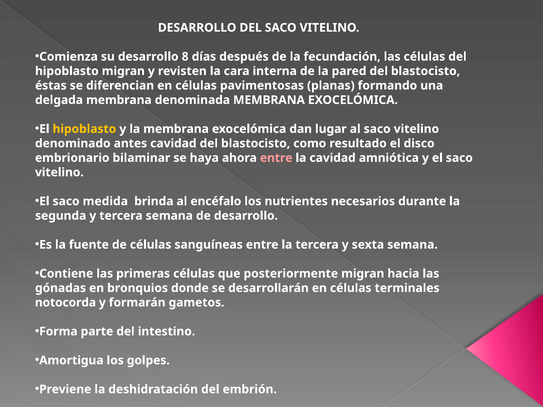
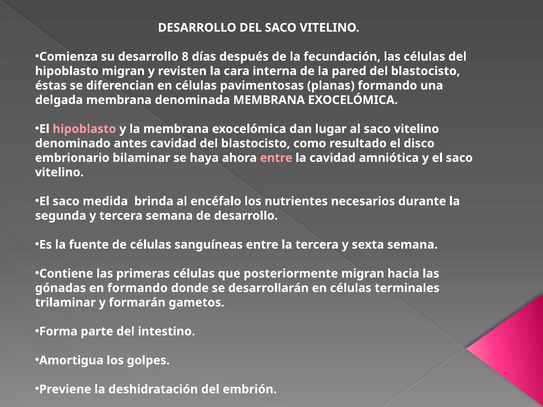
hipoblasto colour: yellow -> pink (84, 129)
en bronquios: bronquios -> formando (137, 288)
notocorda: notocorda -> trilaminar (65, 303)
